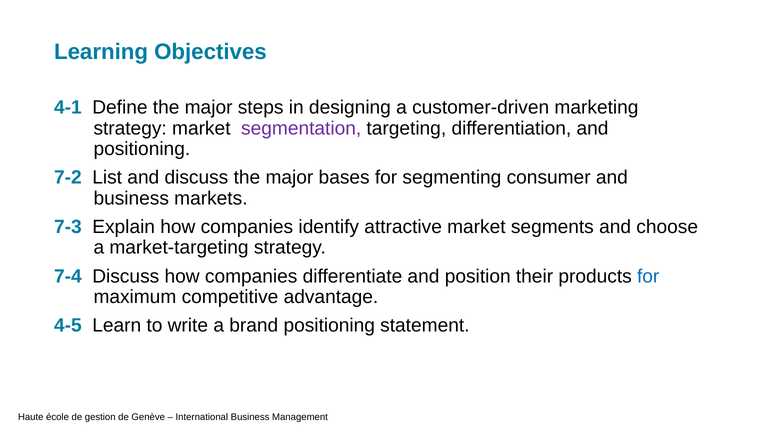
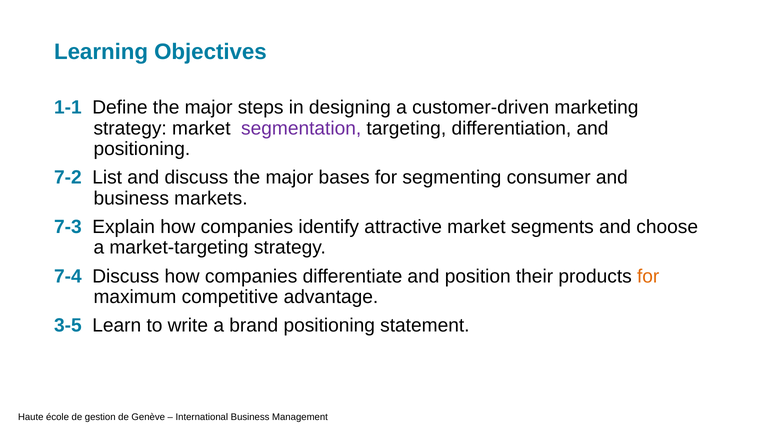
4-1: 4-1 -> 1-1 (68, 107)
for colour: blue -> orange (648, 276)
4-5: 4-5 -> 3-5 (68, 325)
